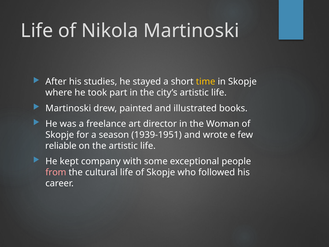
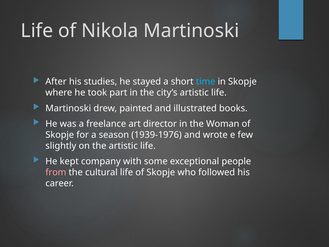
time colour: yellow -> light blue (206, 82)
1939-1951: 1939-1951 -> 1939-1976 (157, 135)
reliable: reliable -> slightly (61, 146)
